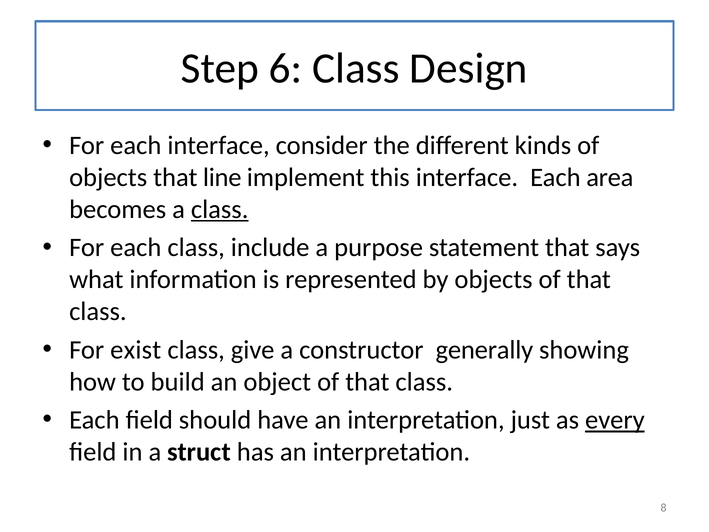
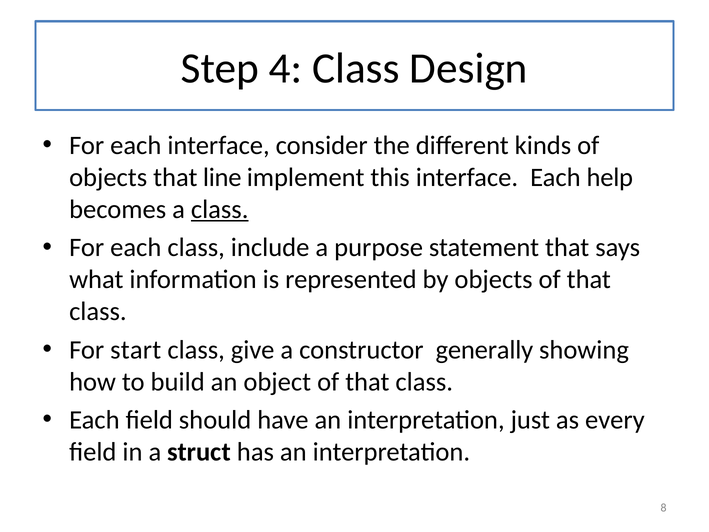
6: 6 -> 4 (286, 69)
area: area -> help (610, 177)
exist: exist -> start (136, 350)
every underline: present -> none (615, 420)
